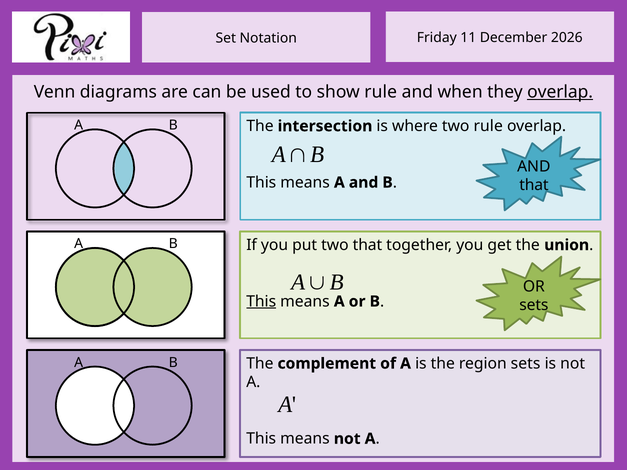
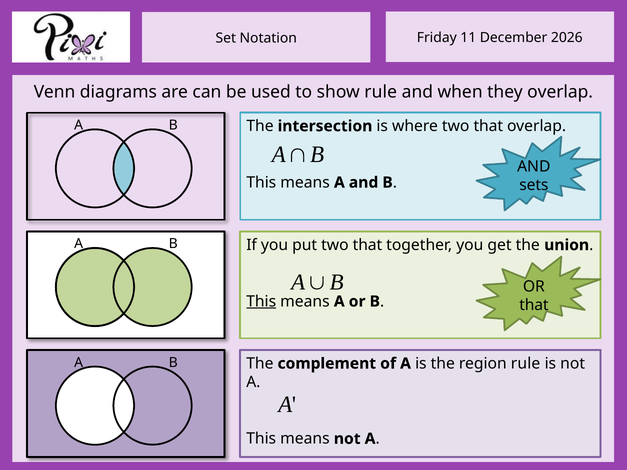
overlap underline: present -> none (560, 92)
where two rule: rule -> that (488, 126)
that: that -> sets (534, 185)
sets: sets -> that (534, 305)
region sets: sets -> rule (526, 364)
